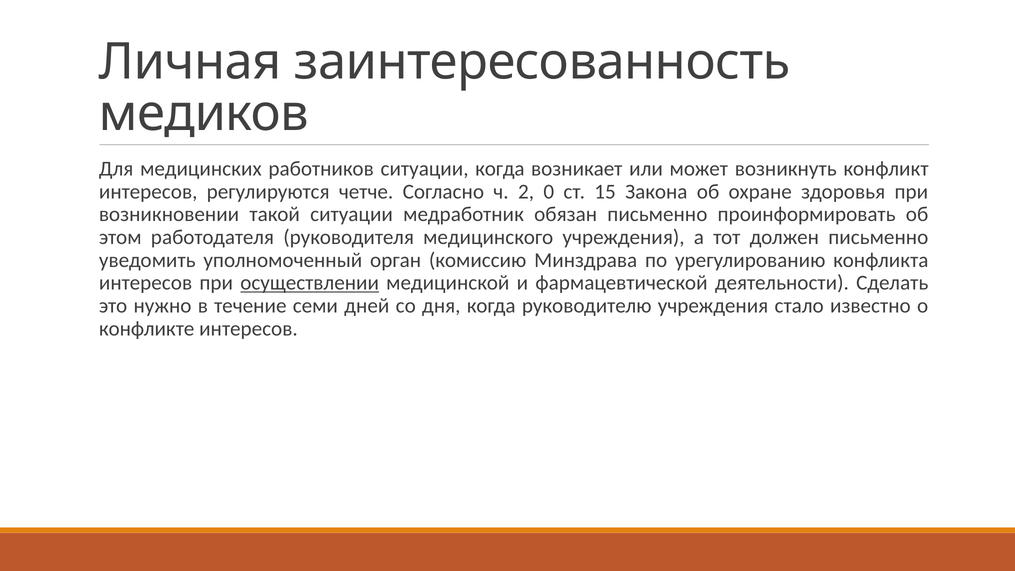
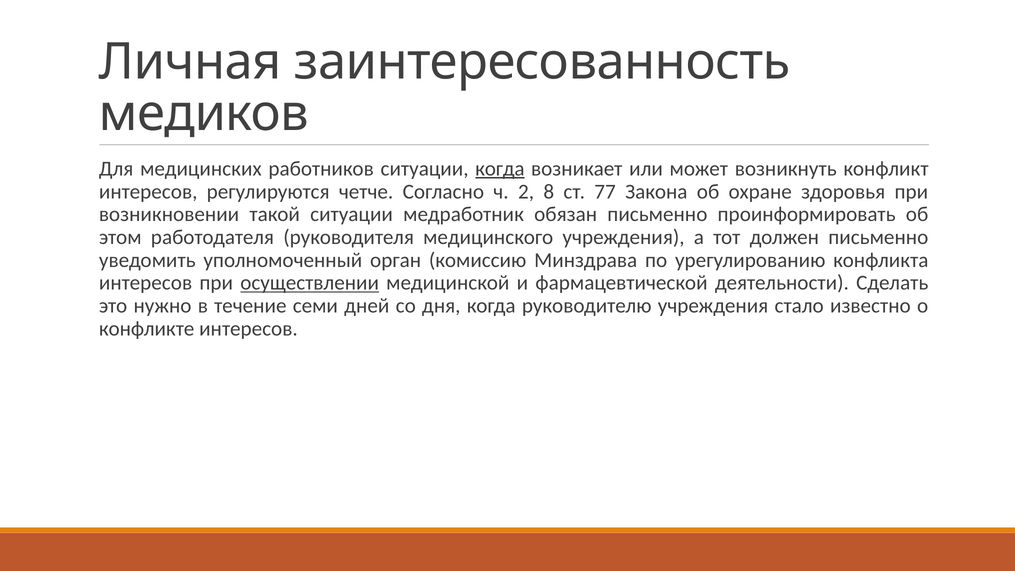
когда underline: none -> present (500, 169)
0: 0 -> 8 (549, 192)
15: 15 -> 77 (605, 192)
